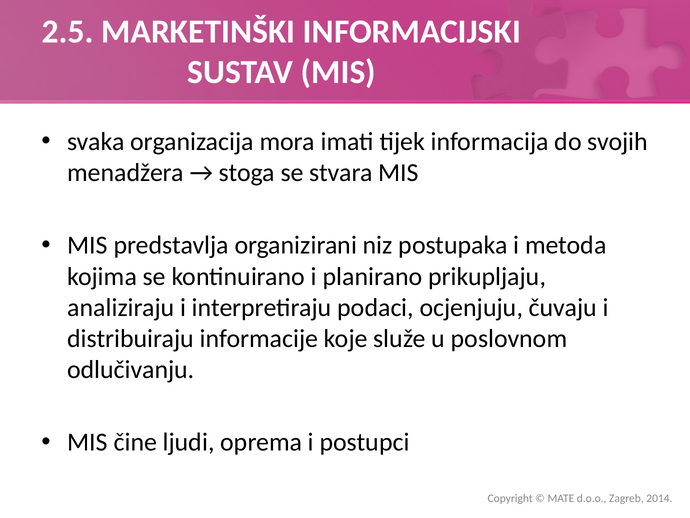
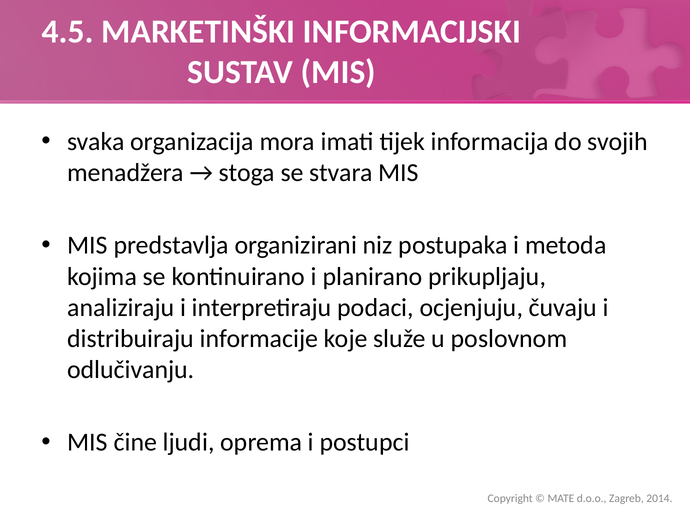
2.5: 2.5 -> 4.5 (68, 32)
